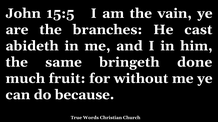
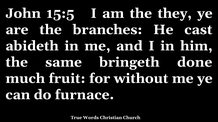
vain: vain -> they (175, 13)
because: because -> furnace (84, 95)
